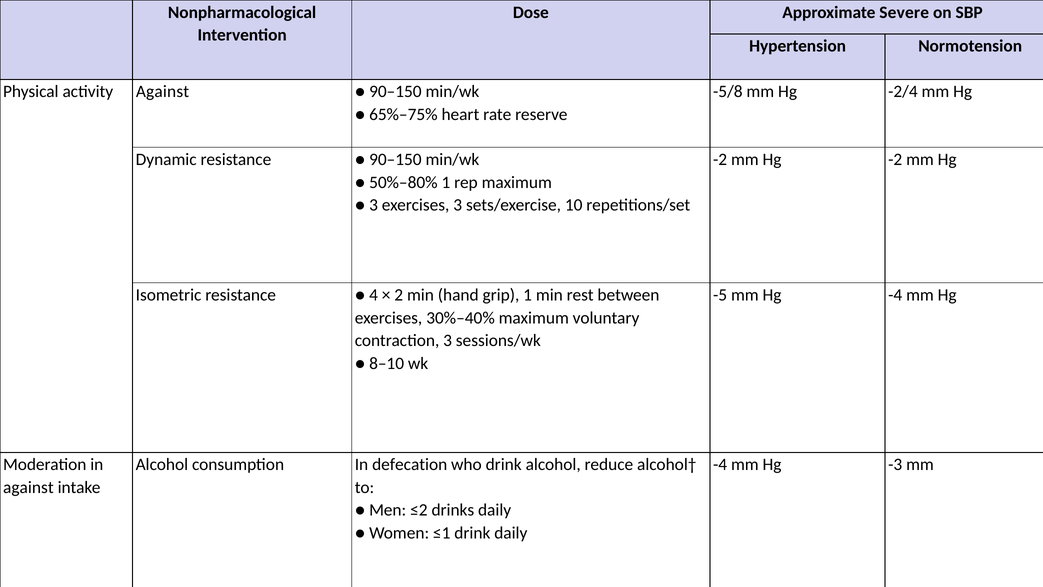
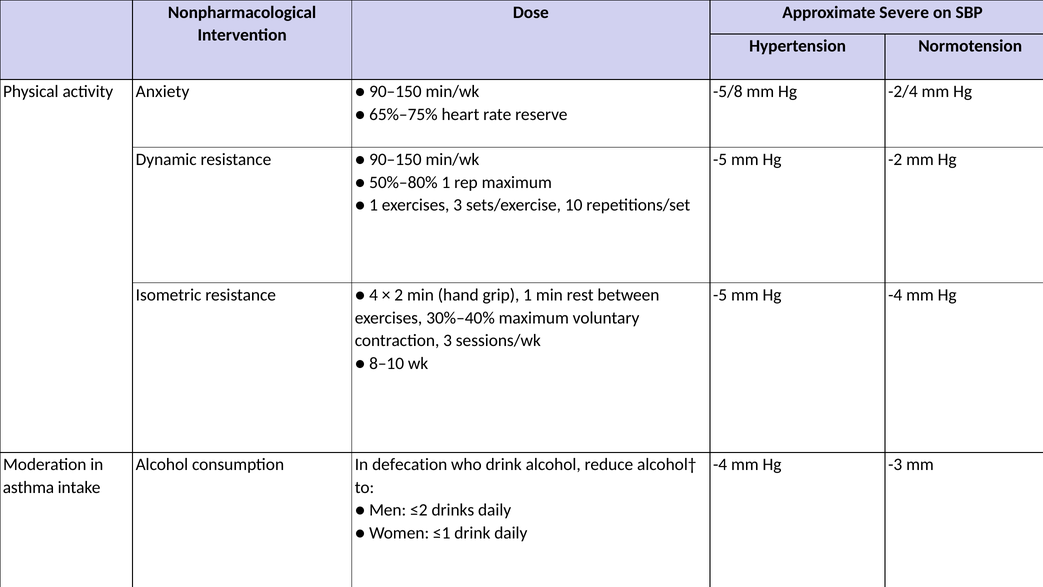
activity Against: Against -> Anxiety (163, 92)
-2: -2 -> -5 (720, 159)
3: 3 -> 1 (374, 205)
against: against -> asthma (28, 487)
